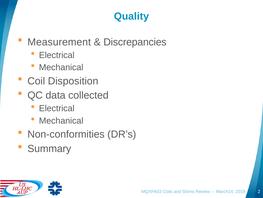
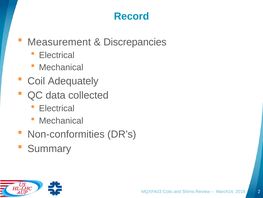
Quality: Quality -> Record (131, 16)
Disposition: Disposition -> Adequately (73, 81)
